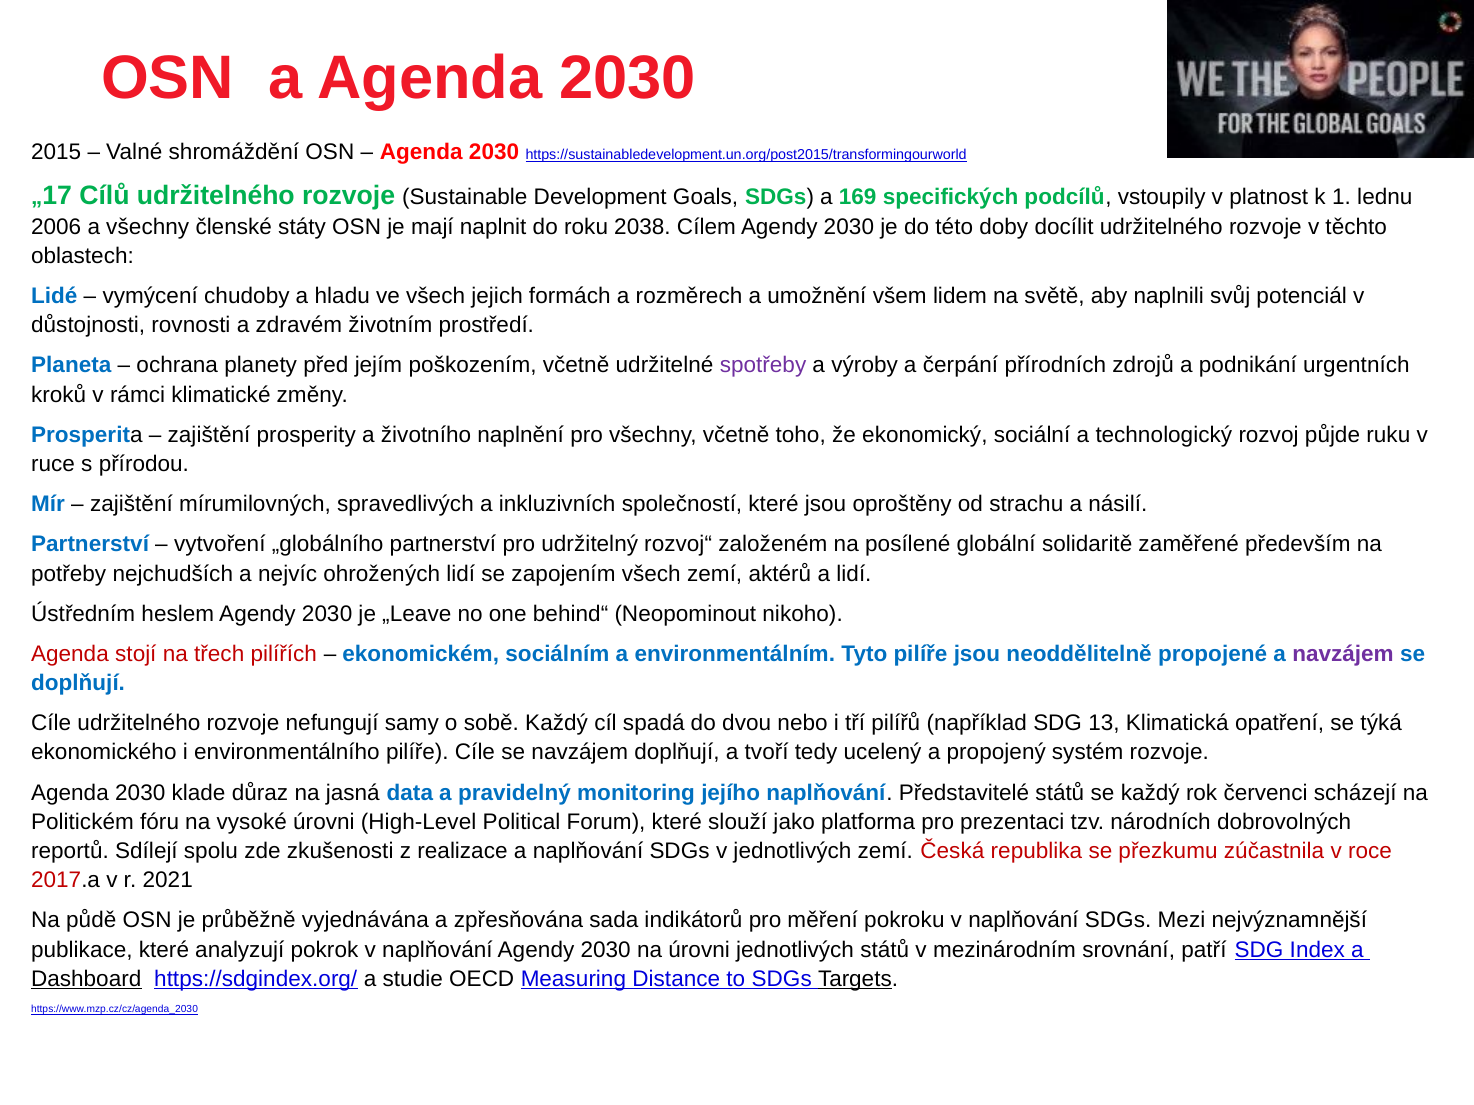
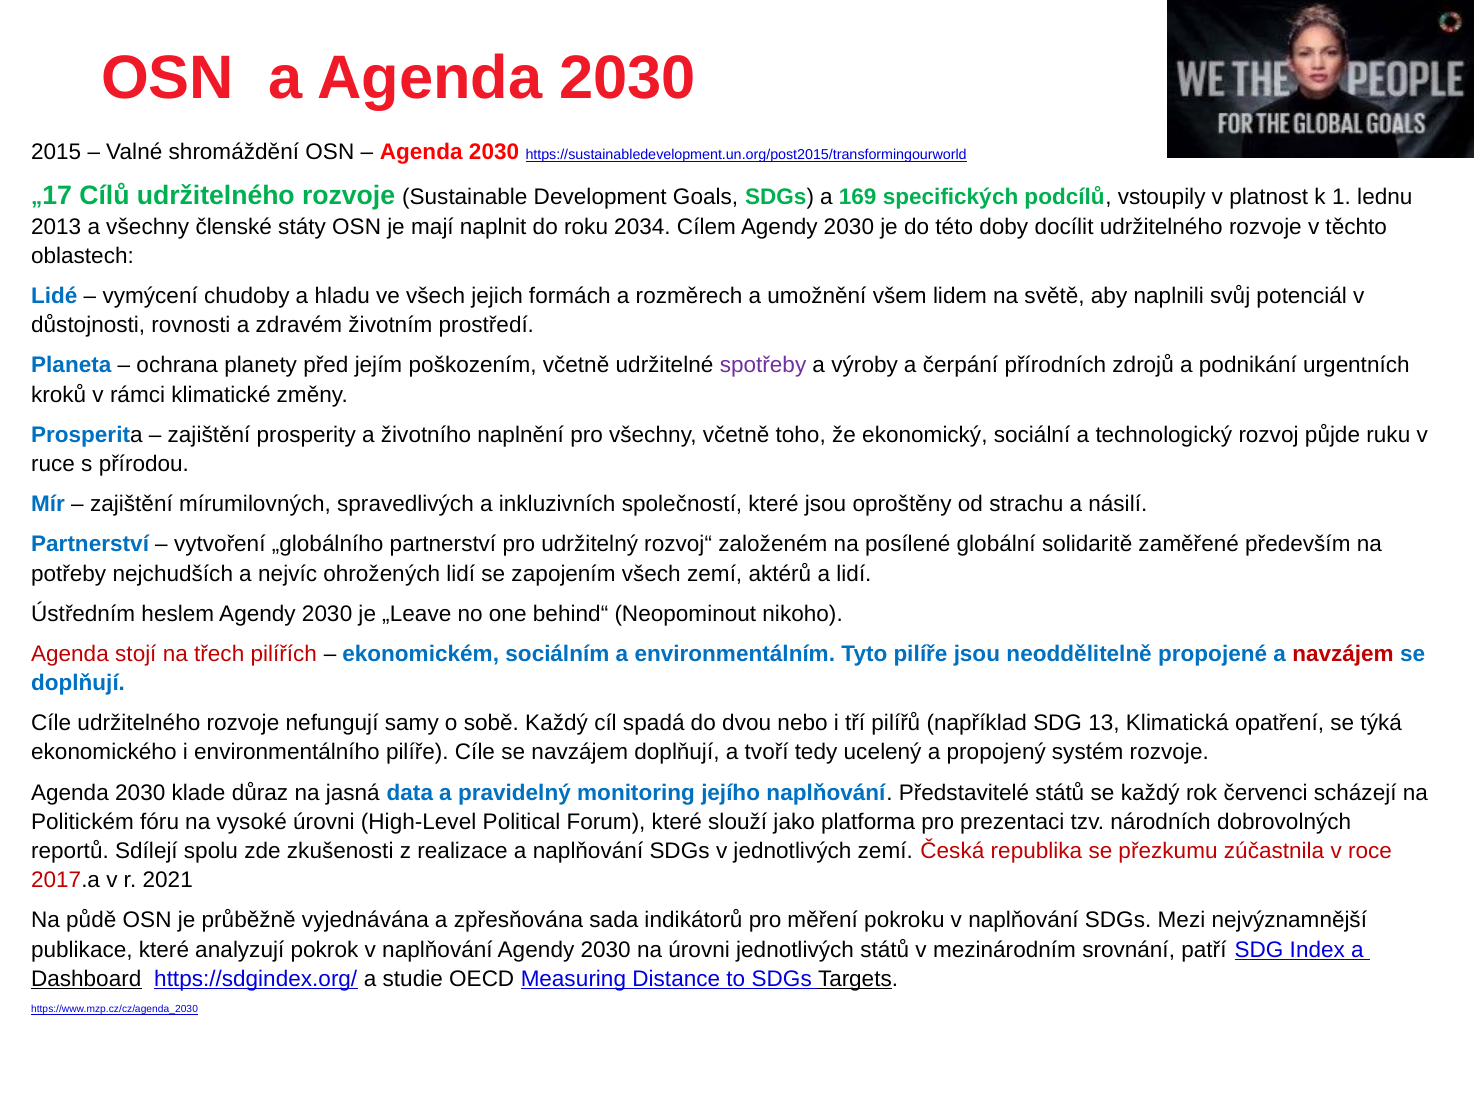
2006: 2006 -> 2013 (56, 227)
2038: 2038 -> 2034 (642, 227)
navzájem colour: purple -> red (1343, 654)
